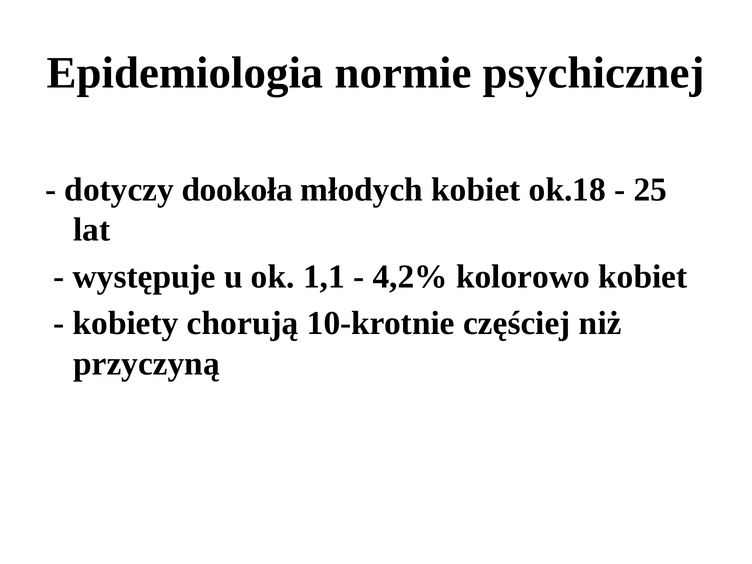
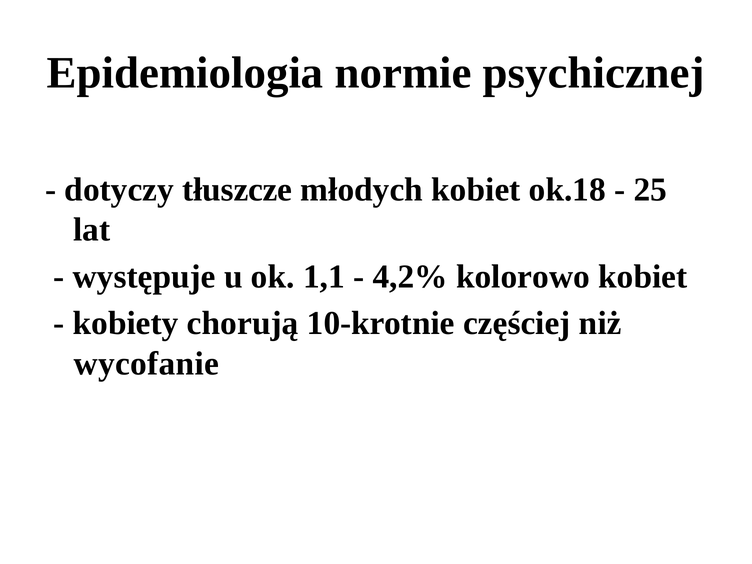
dookoła: dookoła -> tłuszcze (237, 190)
przyczyną: przyczyną -> wycofanie (146, 363)
